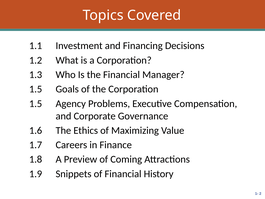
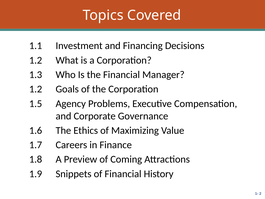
1.5: 1.5 -> 1.2 (36, 89)
